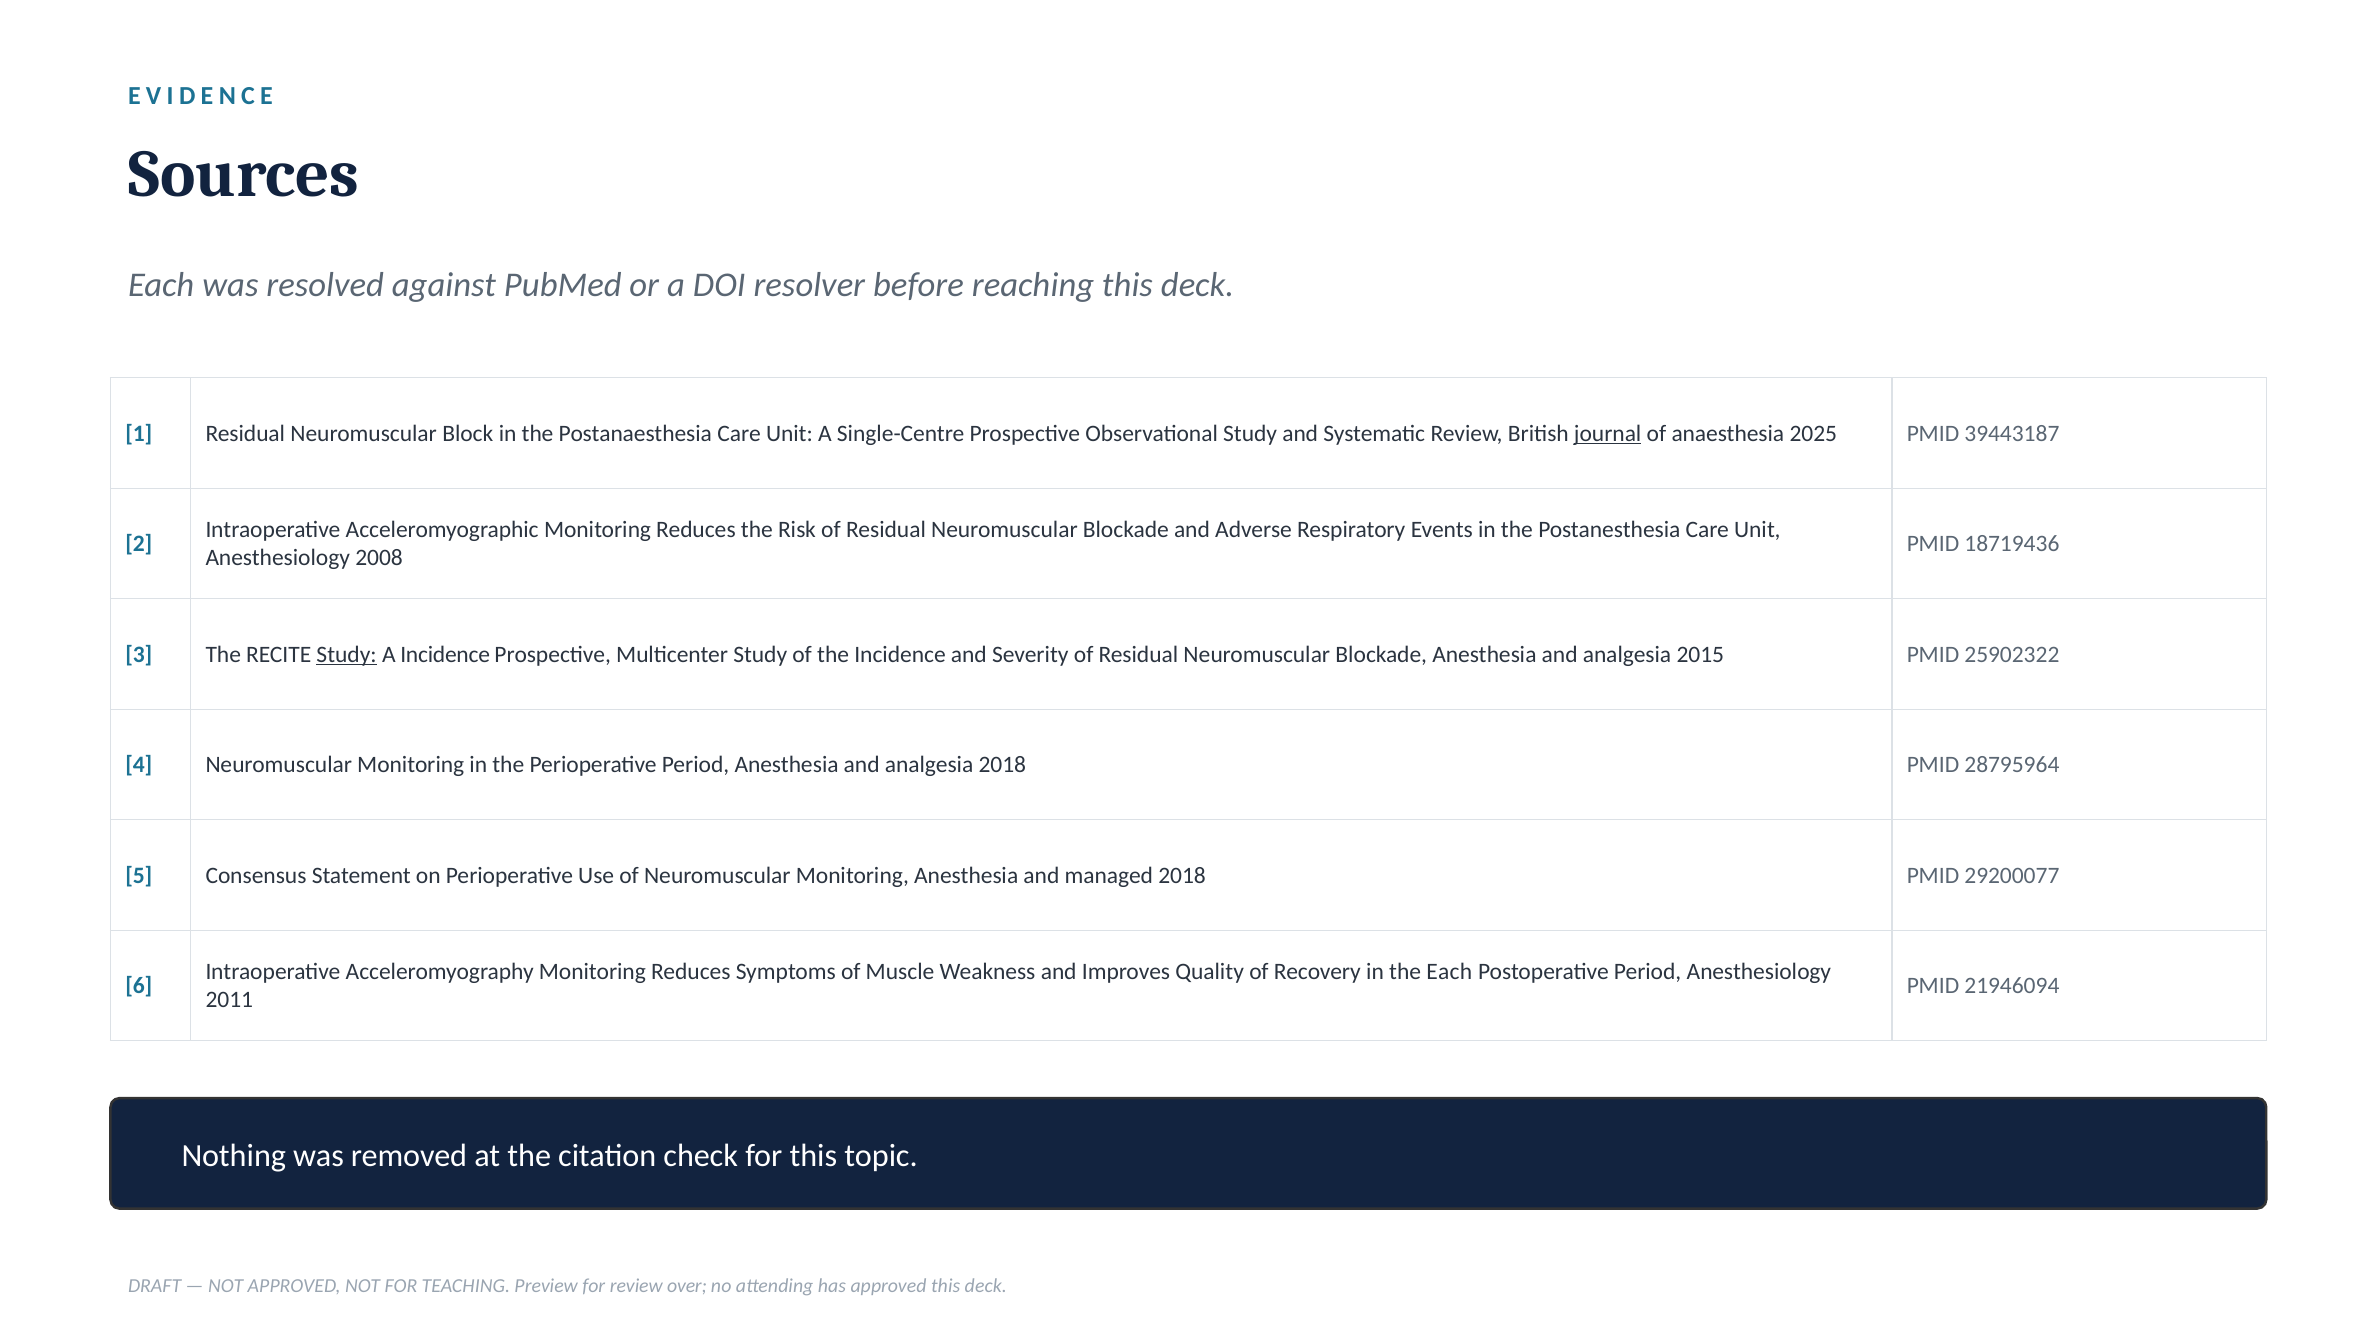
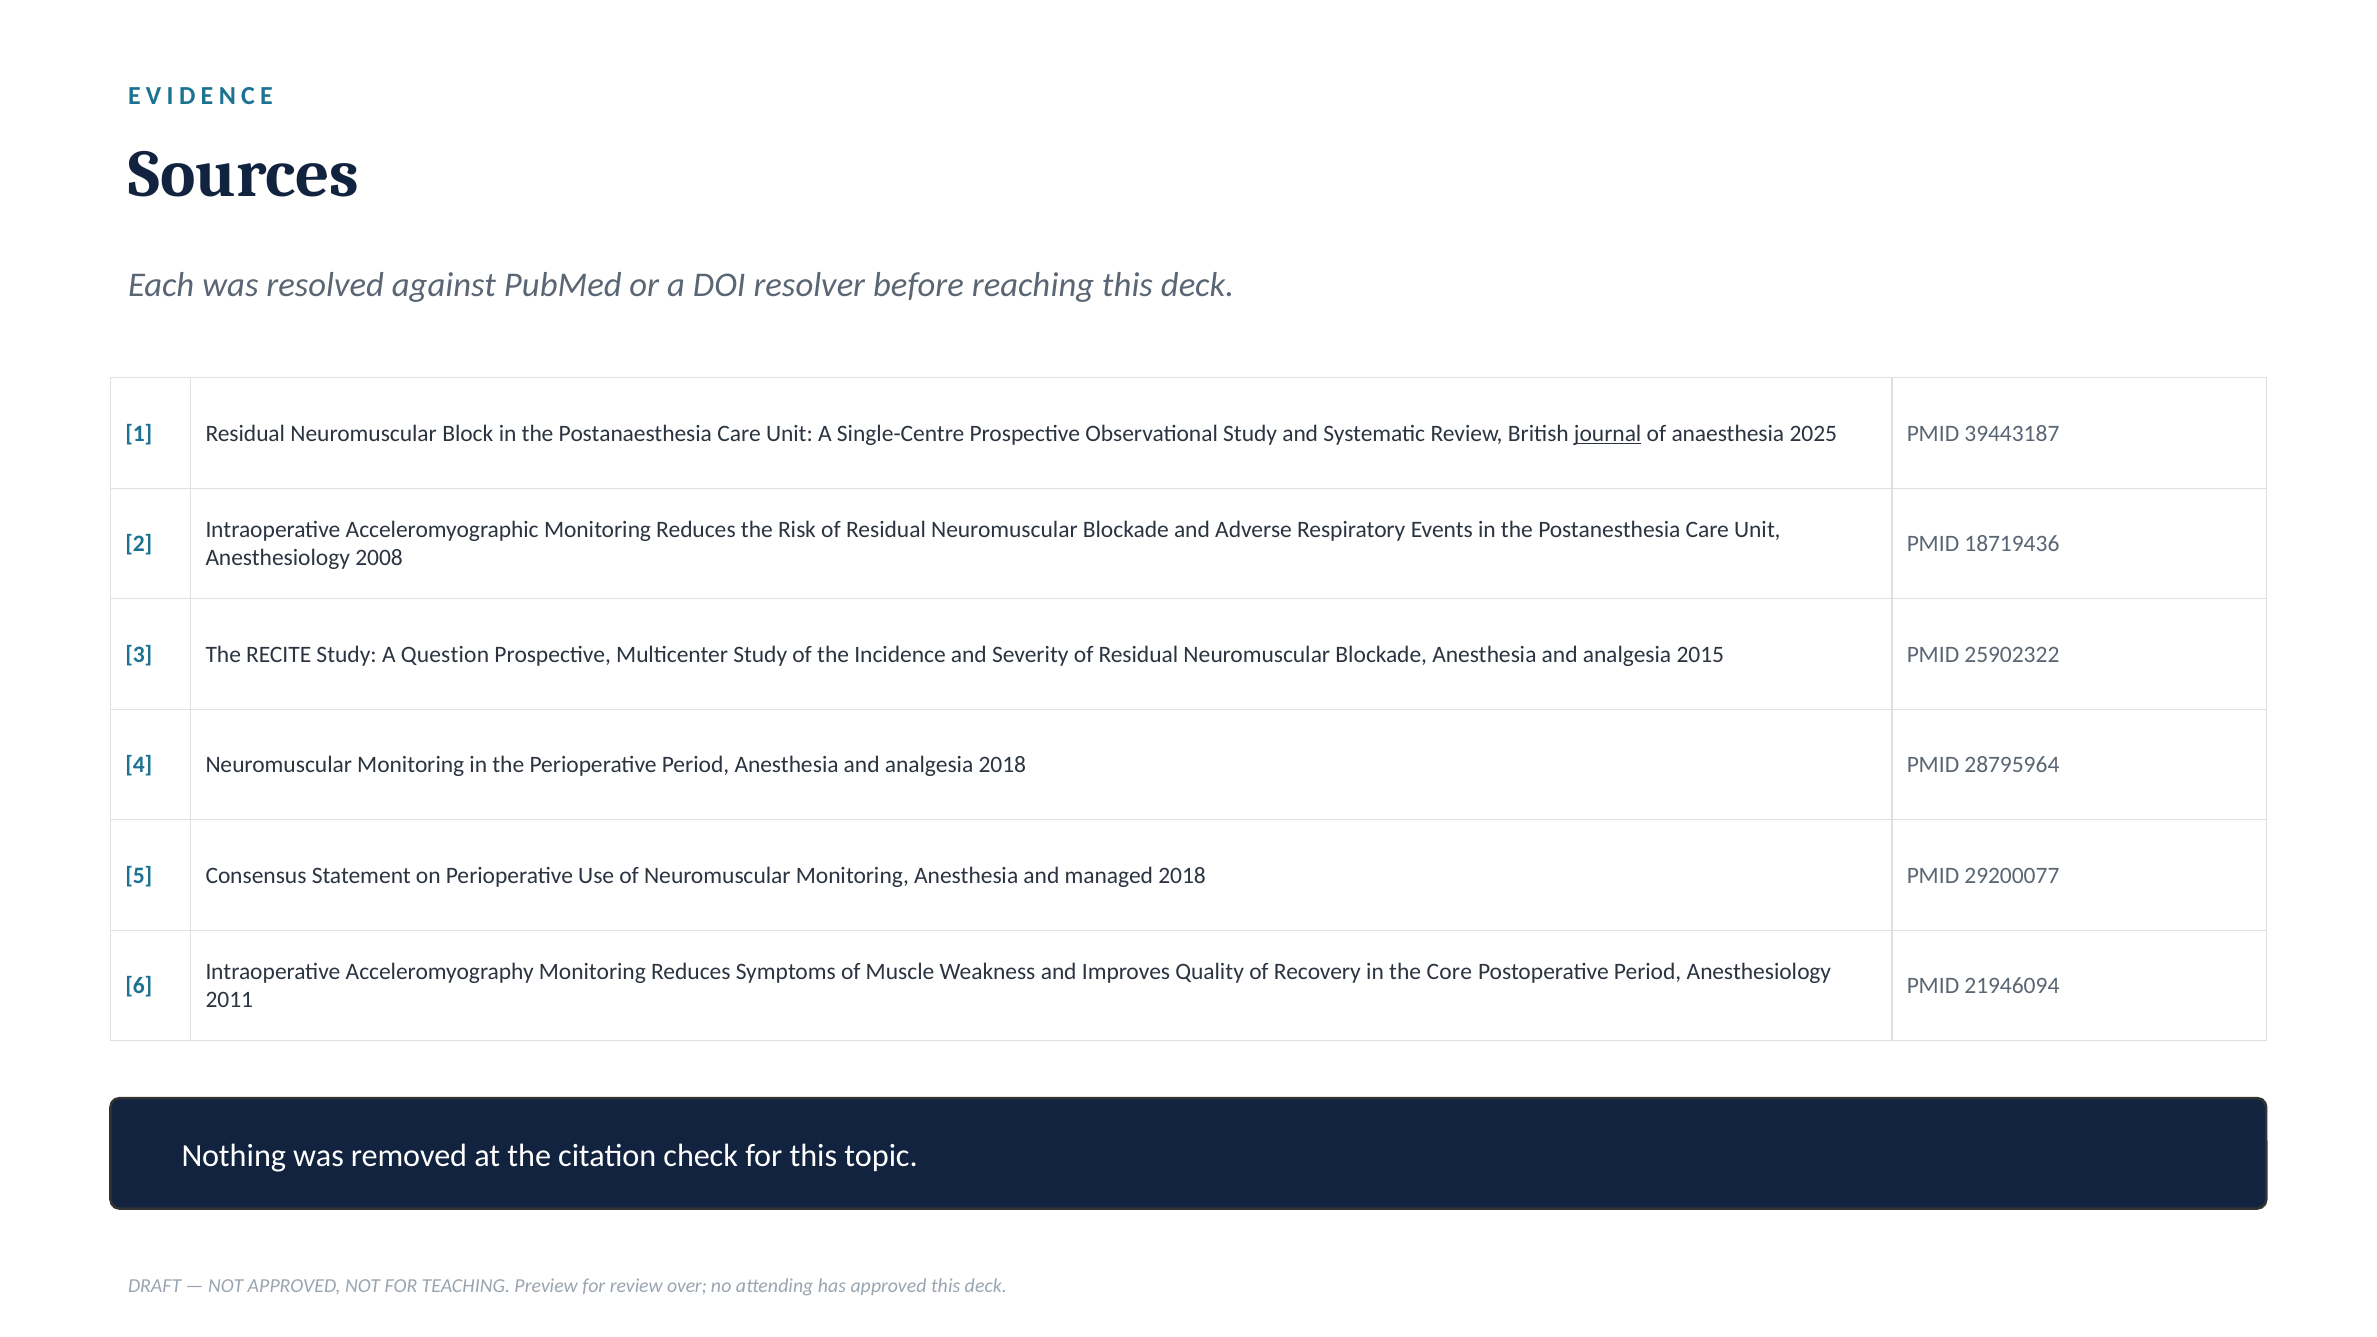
Study underline: present -> none (347, 654)
A Incidence: Incidence -> Question (445, 654)
the Each: Each -> Core (1449, 972)
